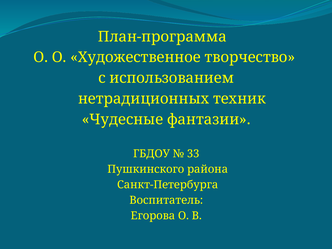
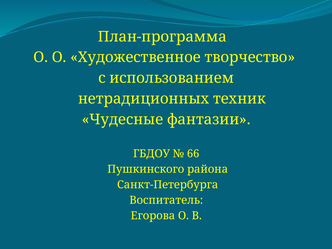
33: 33 -> 66 (193, 154)
